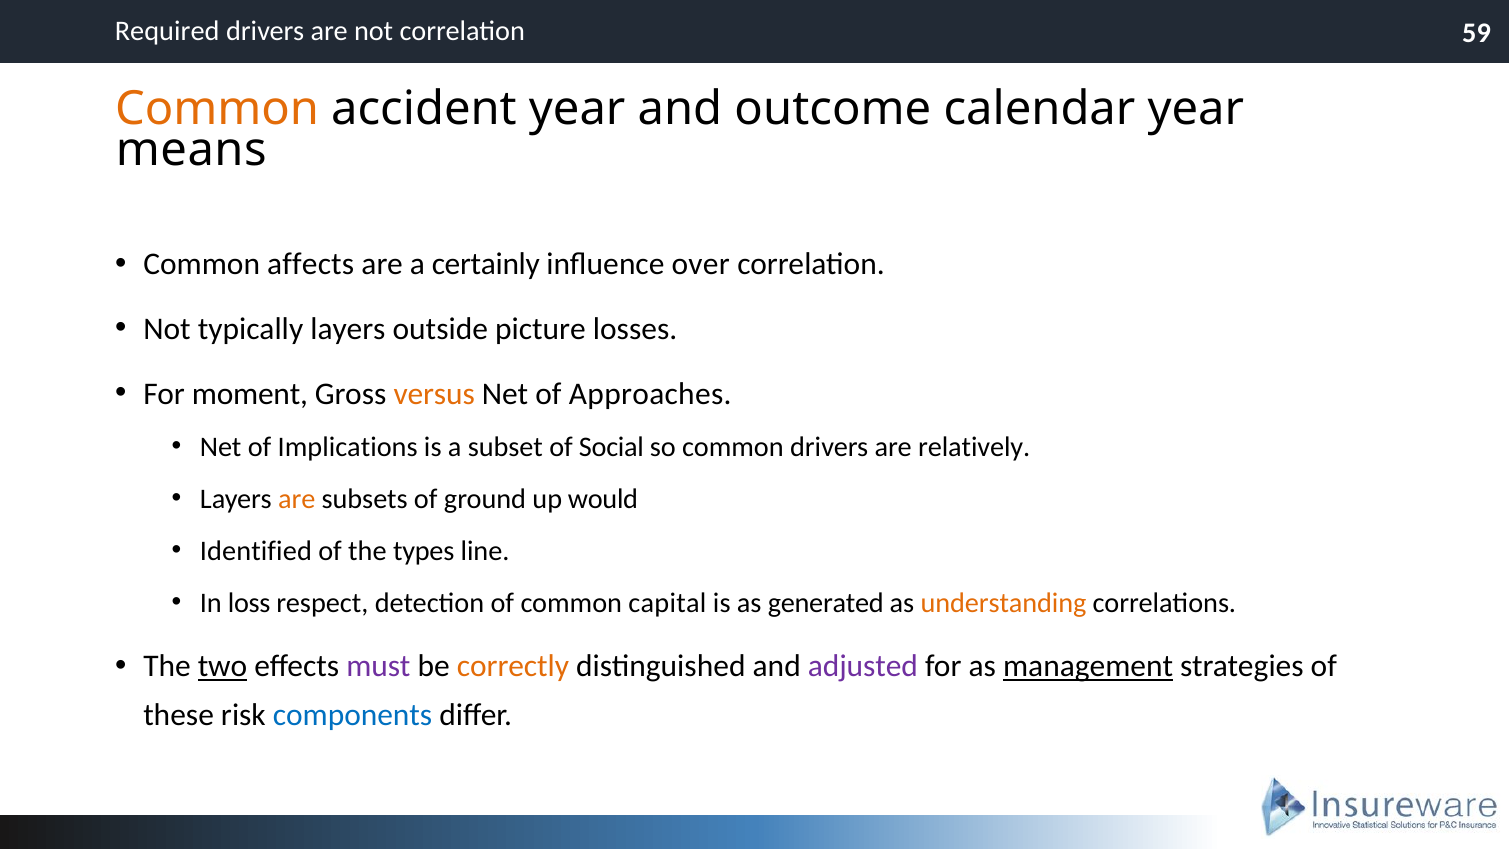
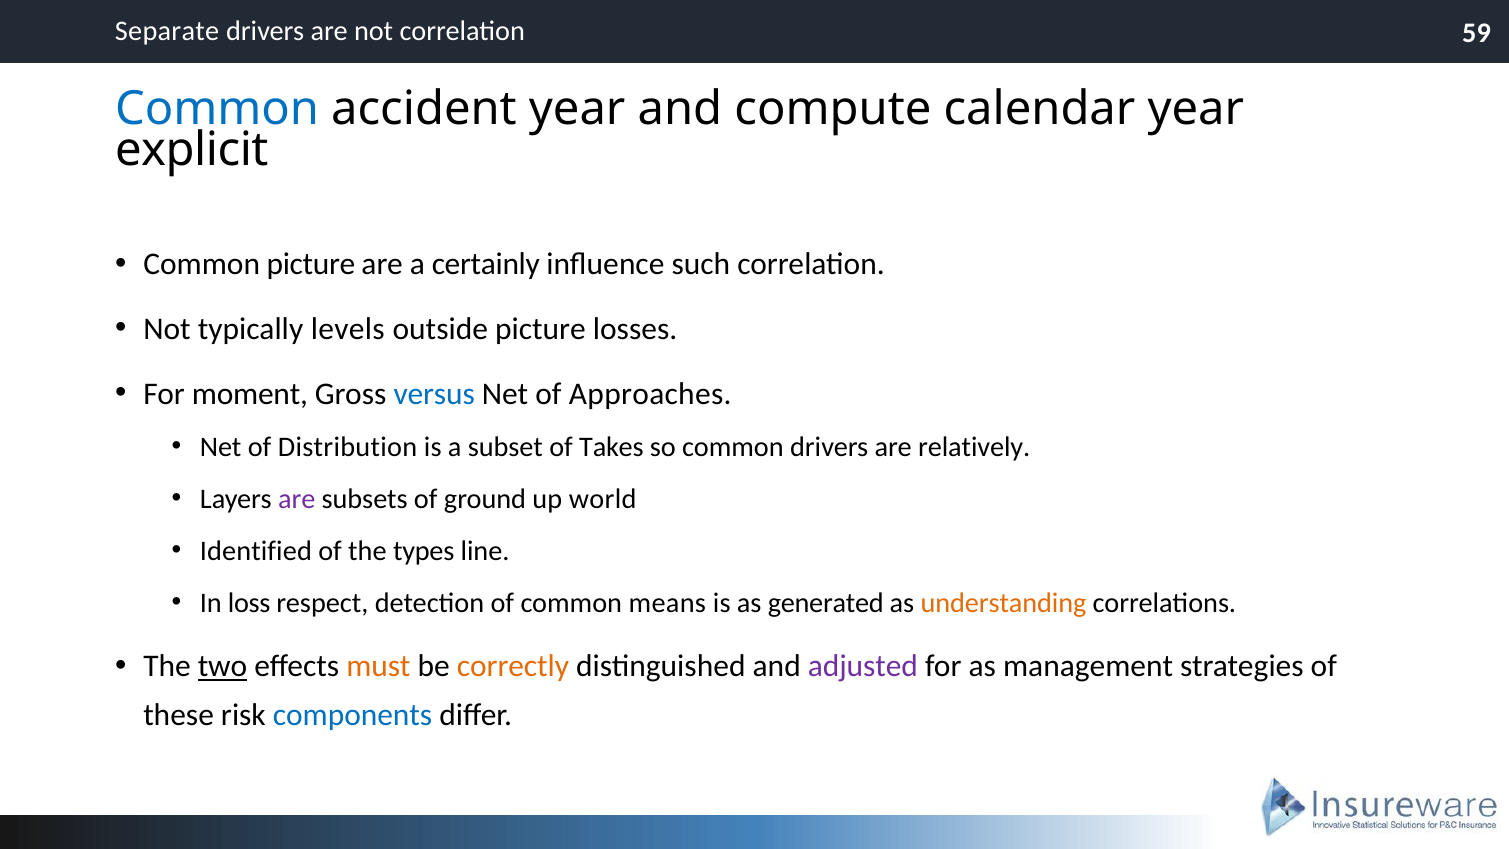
Required: Required -> Separate (167, 31)
Common colour: orange -> blue (217, 109)
outcome: outcome -> compute (833, 109)
means: means -> explicit (192, 150)
Common affects: affects -> picture (311, 264)
over: over -> such (701, 264)
typically layers: layers -> levels (348, 329)
versus colour: orange -> blue (434, 394)
Implications: Implications -> Distribution (348, 447)
Social: Social -> Takes (611, 447)
are colour: orange -> purple (297, 499)
would: would -> world (603, 499)
capital: capital -> means (667, 603)
must colour: purple -> orange (378, 666)
management underline: present -> none (1088, 666)
